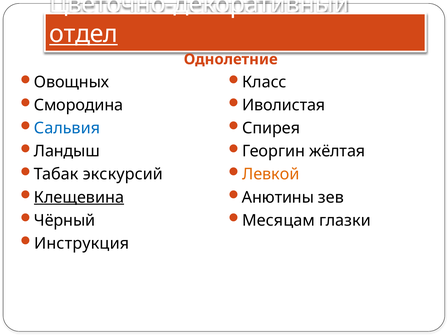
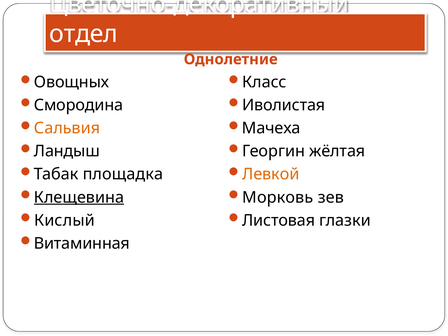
отдел underline: present -> none (84, 34)
Сальвия colour: blue -> orange (67, 128)
Спирея: Спирея -> Мачеха (271, 128)
экскурсий: экскурсий -> площадка (123, 174)
Анютины: Анютины -> Морковь (278, 197)
Чёрный: Чёрный -> Кислый (65, 220)
Месяцам: Месяцам -> Листовая (279, 220)
Инструкция: Инструкция -> Витаминная (82, 243)
